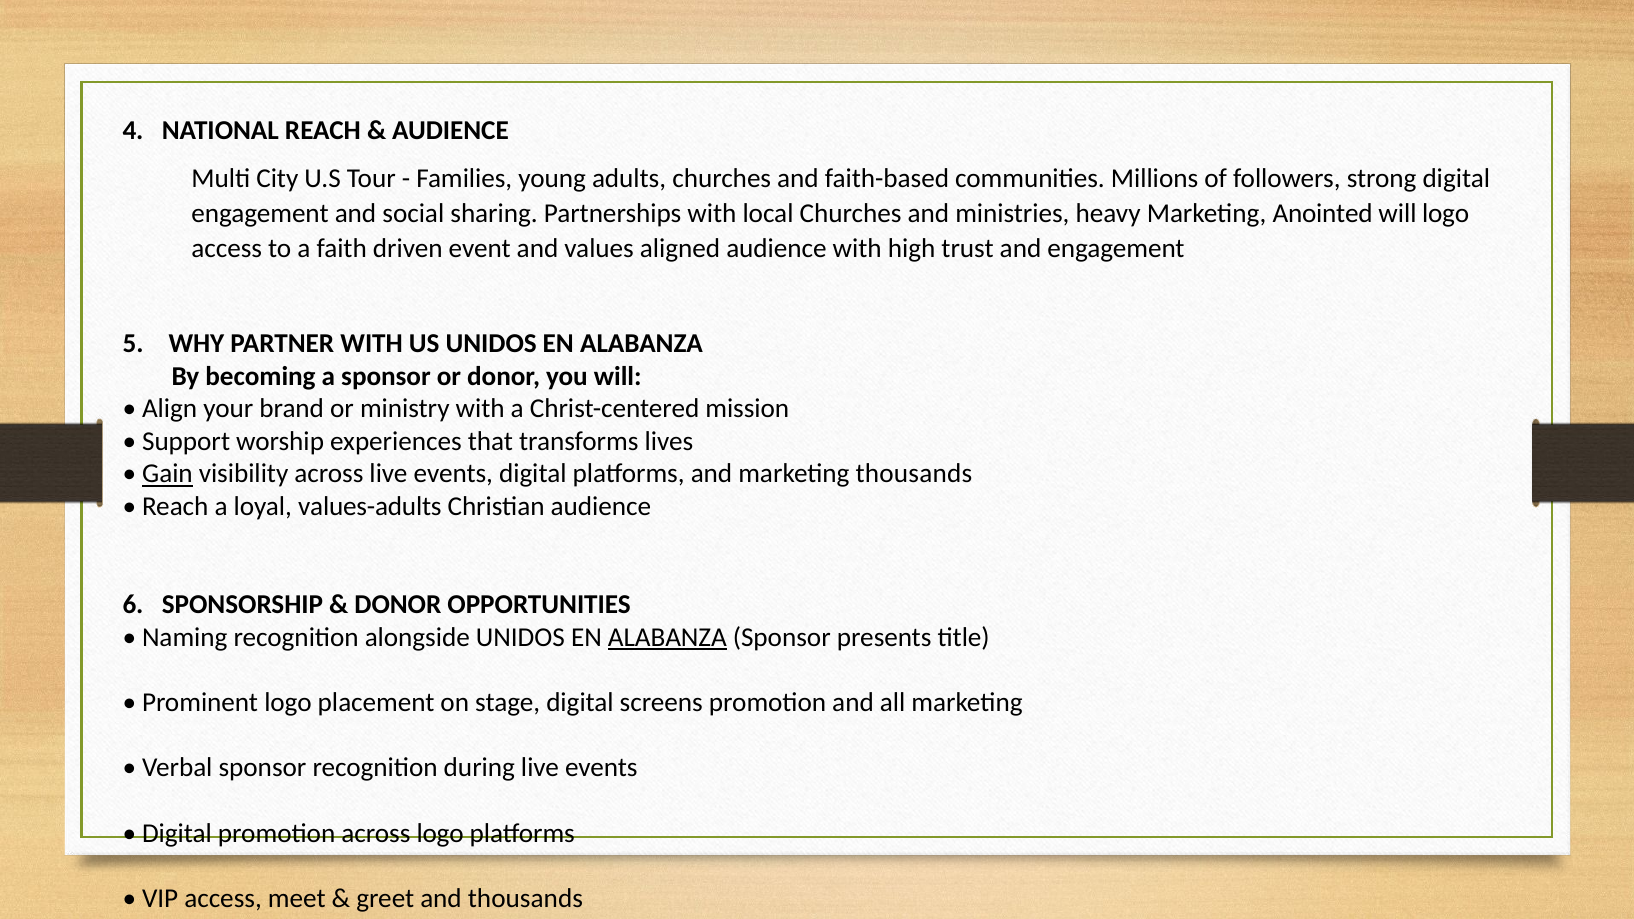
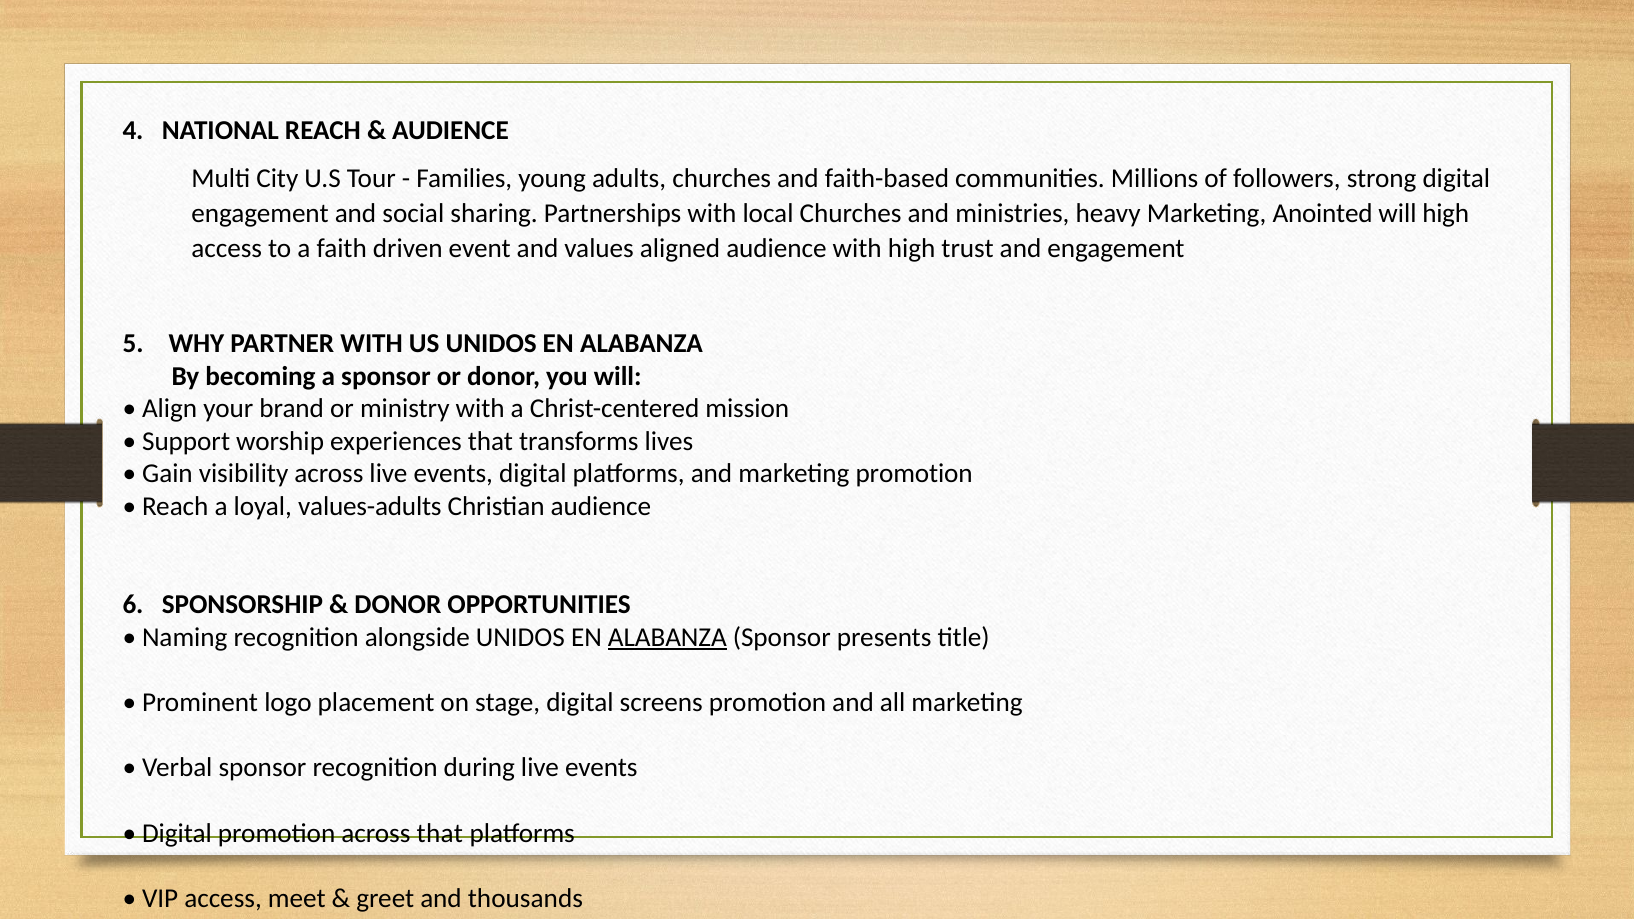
will logo: logo -> high (1446, 214)
Gain underline: present -> none (167, 474)
marketing thousands: thousands -> promotion (914, 474)
across logo: logo -> that (440, 833)
